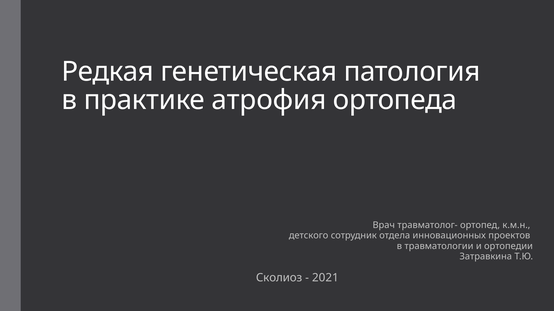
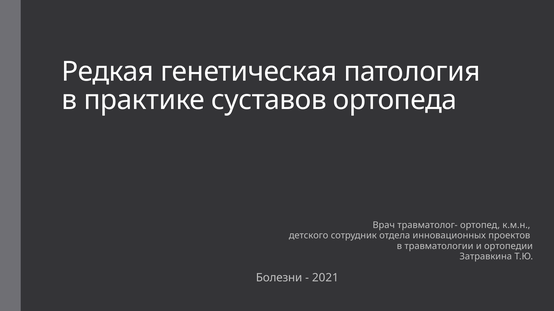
атрофия: атрофия -> суставов (269, 100)
Сколиоз: Сколиоз -> Болезни (279, 278)
